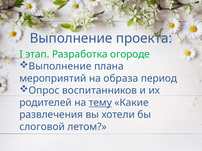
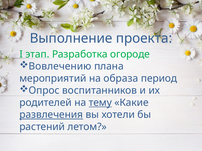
Выполнение: Выполнение -> Вовлечению (60, 67)
развлечения underline: none -> present (51, 115)
слоговой: слоговой -> растений (42, 127)
